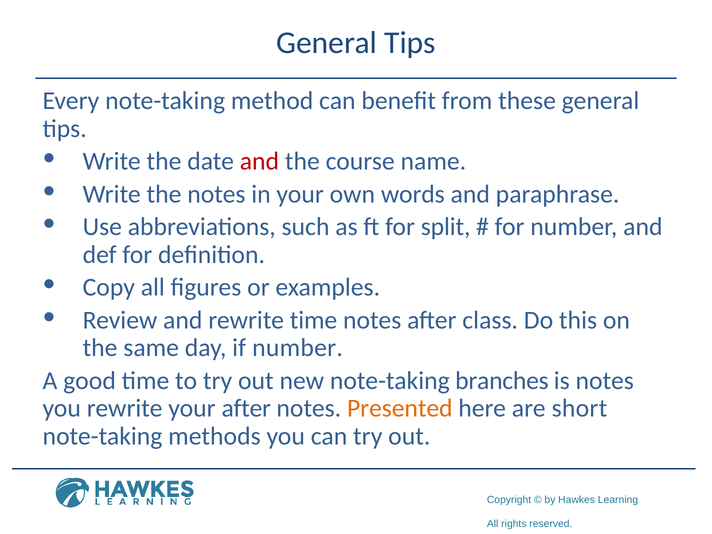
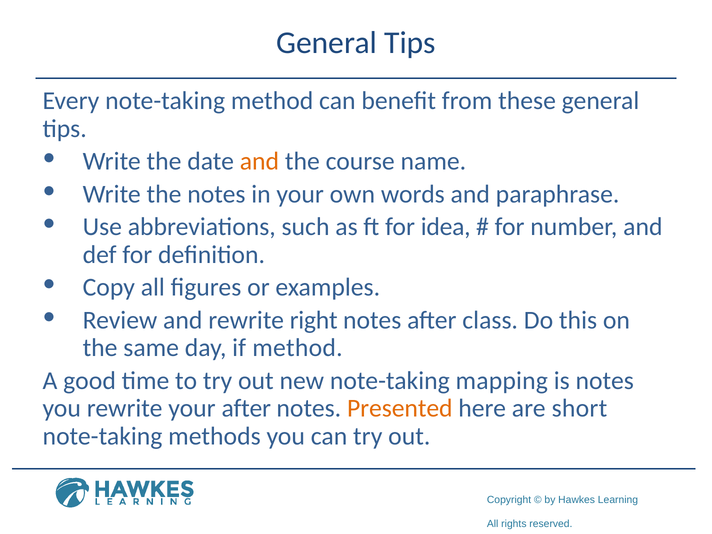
and colour: red -> orange (259, 161)
split: split -> idea (446, 227)
rewrite time: time -> right (314, 320)
if number: number -> method (298, 348)
branches: branches -> mapping (502, 381)
